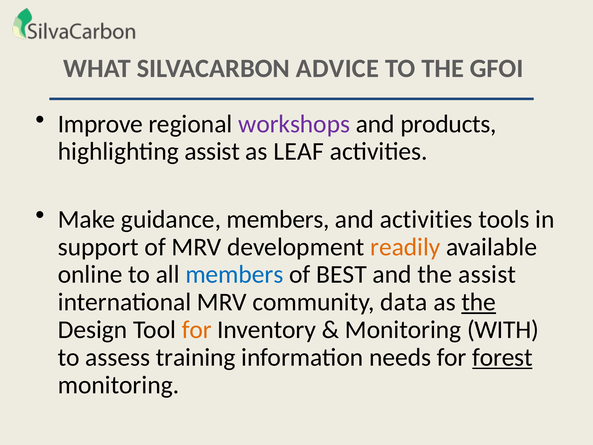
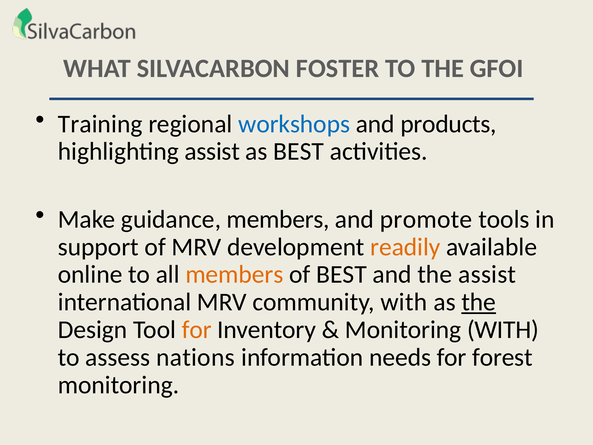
ADVICE: ADVICE -> FOSTER (338, 69)
Improve: Improve -> Training (100, 124)
workshops colour: purple -> blue (294, 124)
as LEAF: LEAF -> BEST (299, 151)
and activities: activities -> promote (426, 219)
members colour: blue -> orange (234, 274)
community data: data -> with (404, 302)
training: training -> nations (195, 357)
forest underline: present -> none (502, 357)
